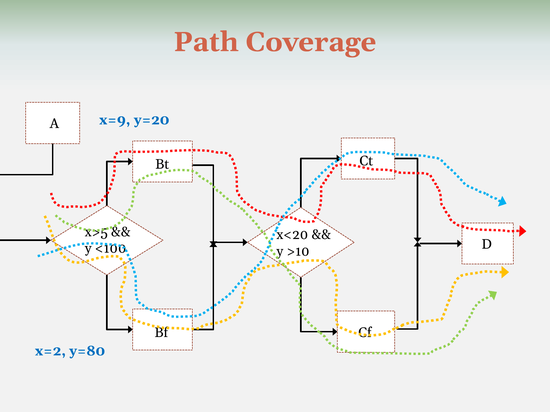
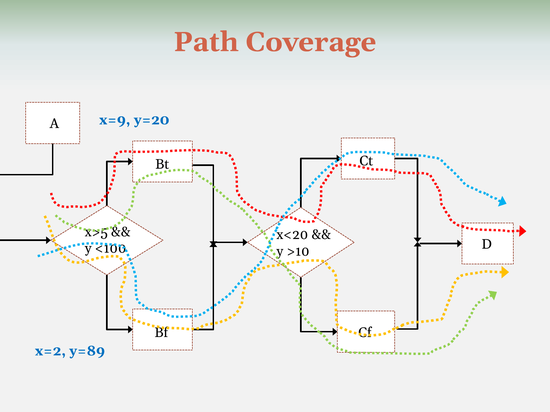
y=80: y=80 -> y=89 (87, 351)
